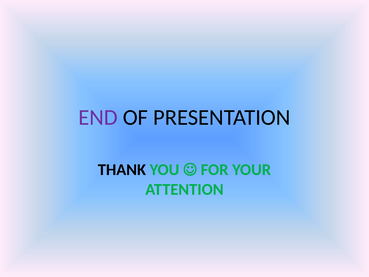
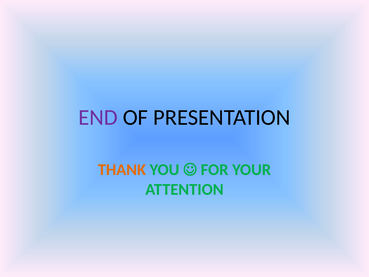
THANK colour: black -> orange (122, 170)
